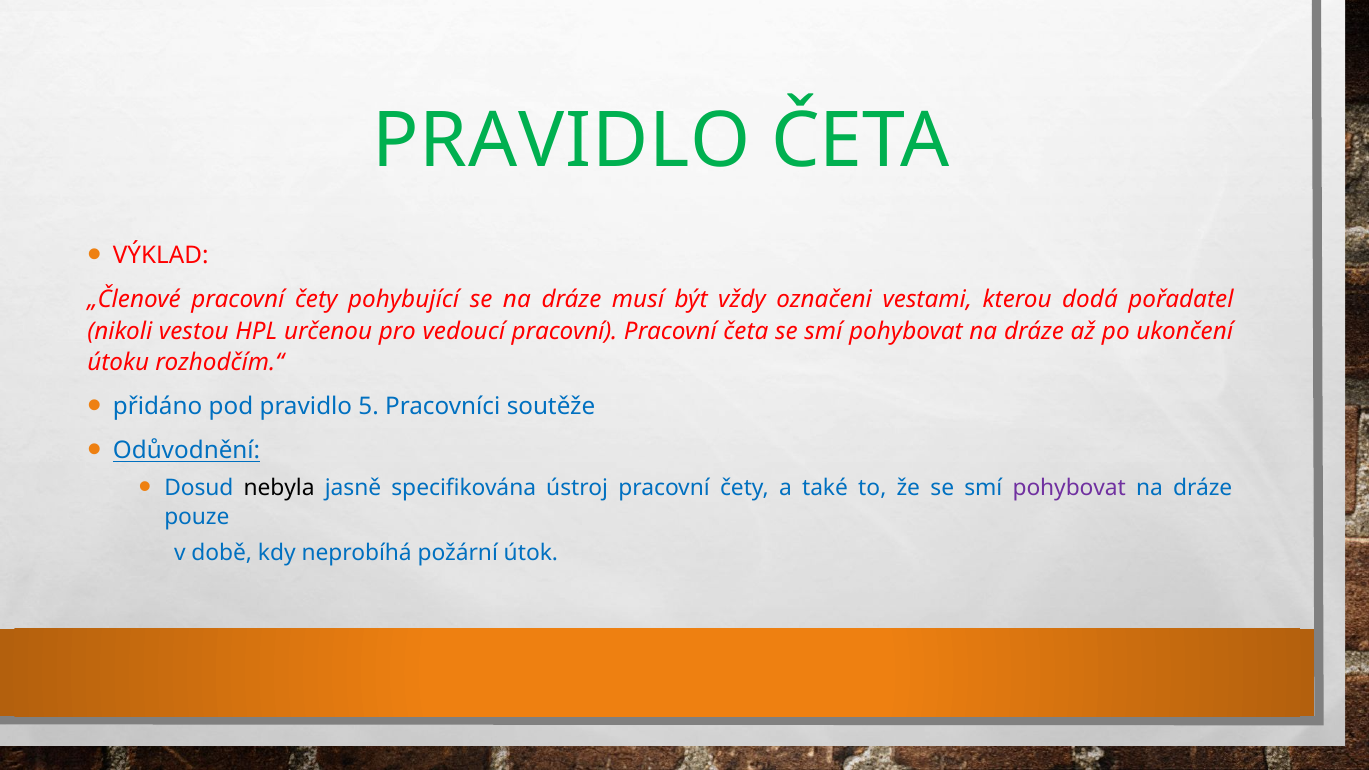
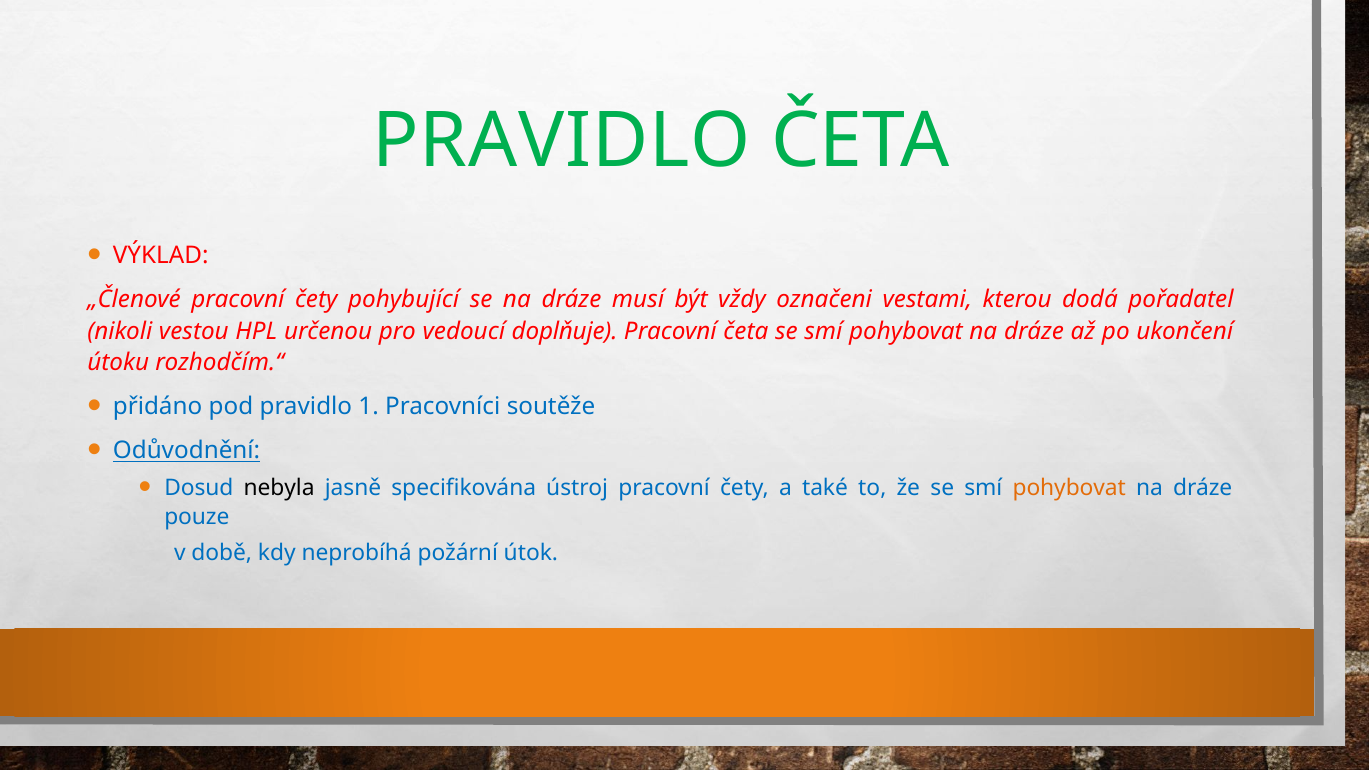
vedoucí pracovní: pracovní -> doplňuje (565, 331)
5: 5 -> 1 (369, 407)
pohybovat colour: purple -> orange (1069, 488)
